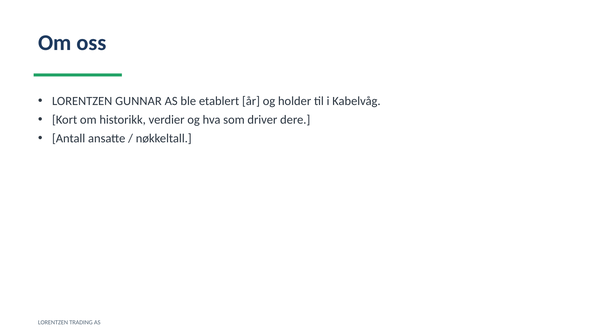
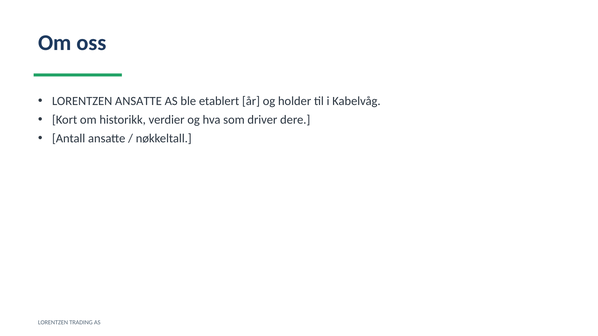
LORENTZEN GUNNAR: GUNNAR -> ANSATTE (138, 101)
